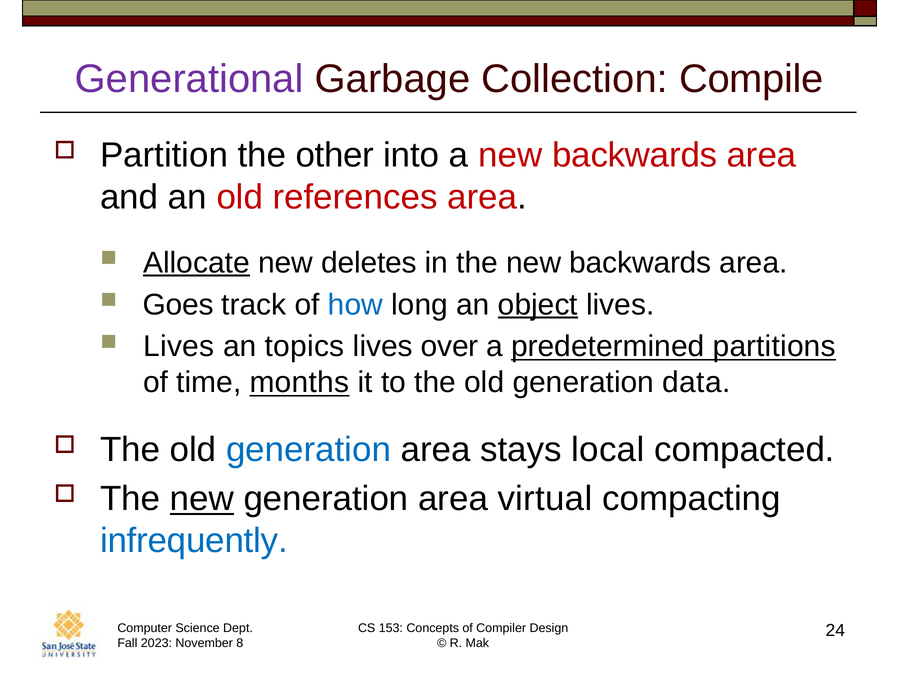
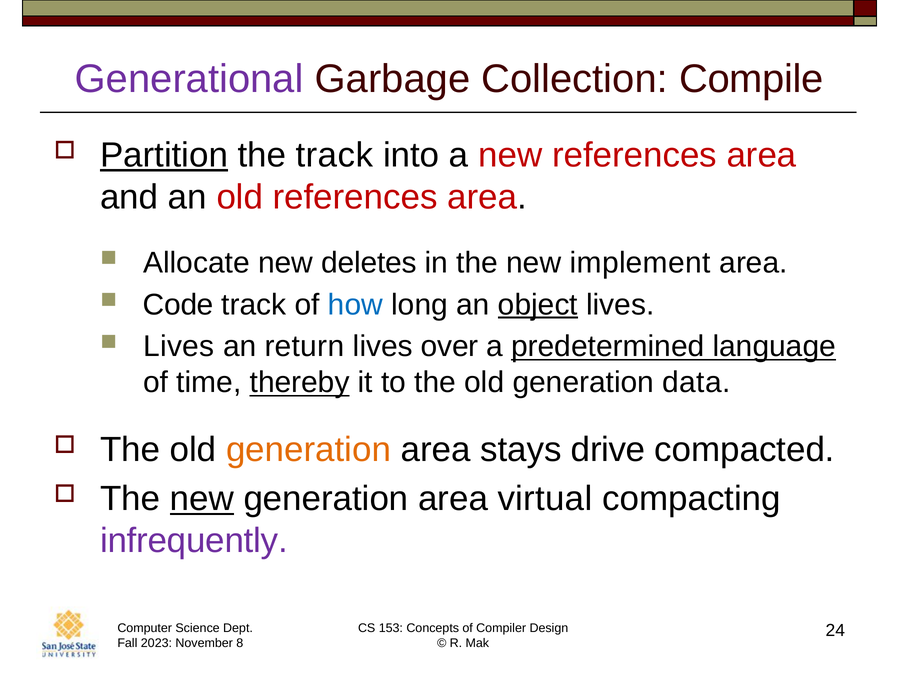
Partition underline: none -> present (164, 155)
the other: other -> track (334, 155)
a new backwards: backwards -> references (635, 155)
Allocate underline: present -> none (196, 263)
the new backwards: backwards -> implement (640, 263)
Goes: Goes -> Code (178, 305)
topics: topics -> return (305, 347)
partitions: partitions -> language (774, 347)
months: months -> thereby (300, 383)
generation colour: blue -> orange (309, 450)
local: local -> drive (608, 450)
infrequently colour: blue -> purple (194, 541)
